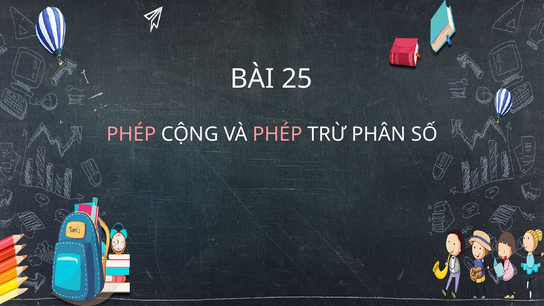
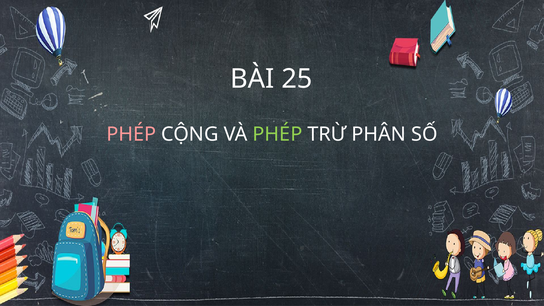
PHÉP colour: pink -> light green (277, 134)
